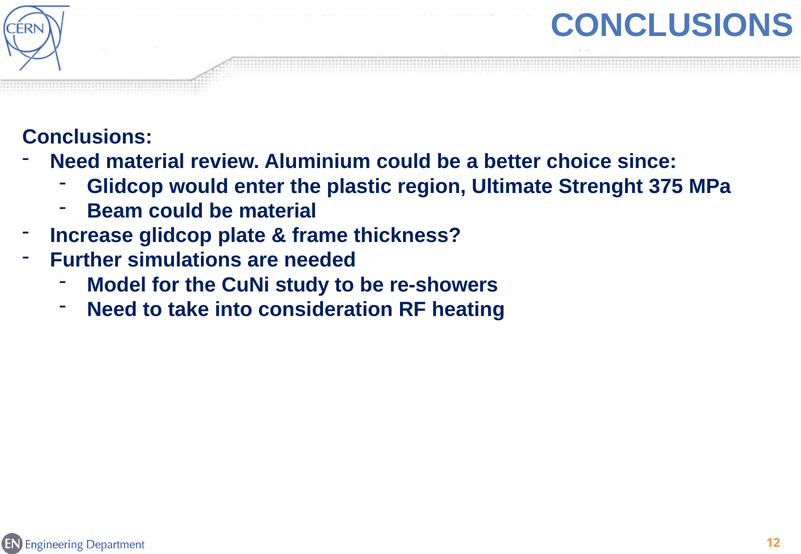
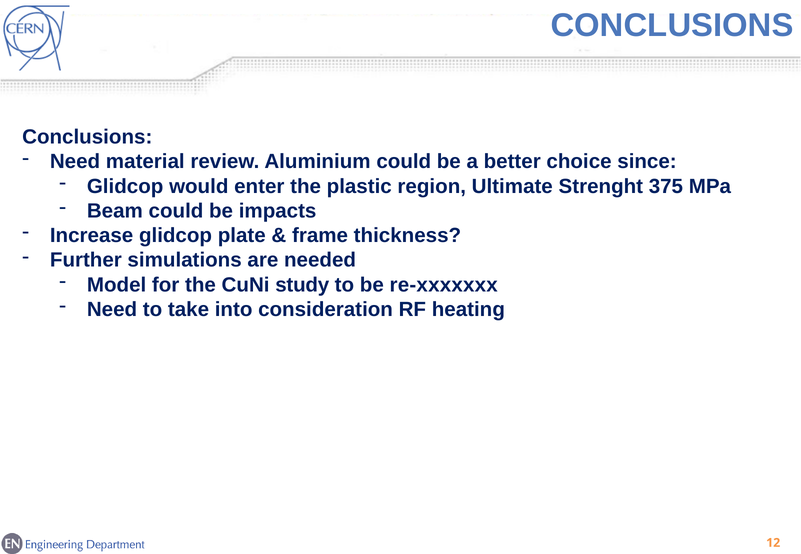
be material: material -> impacts (278, 211)
re-showers: re-showers -> re-xxxxxxx (444, 285)
